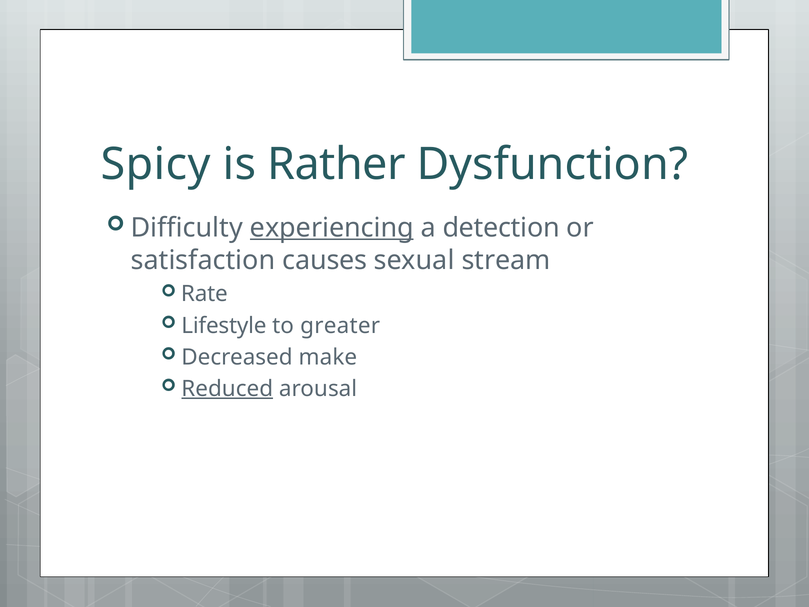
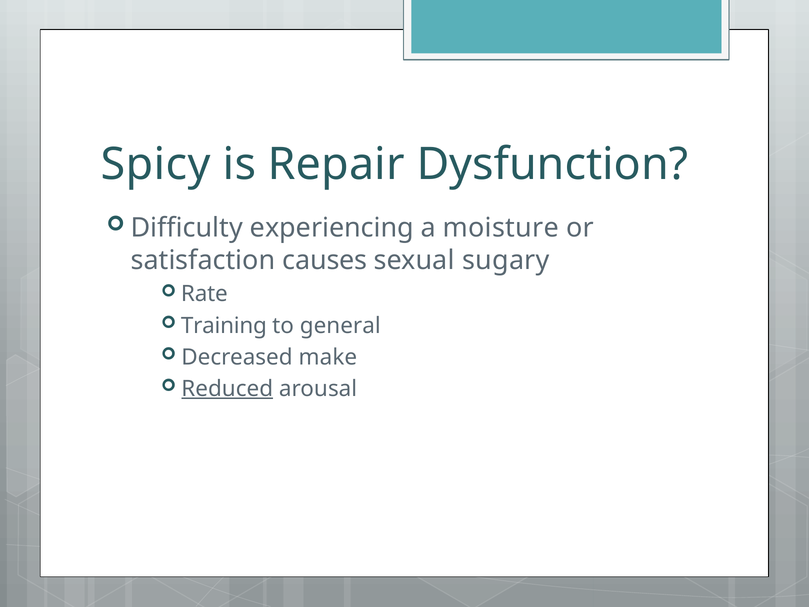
Rather: Rather -> Repair (336, 164)
experiencing underline: present -> none (332, 228)
detection: detection -> moisture (501, 228)
stream: stream -> sugary (506, 260)
Lifestyle: Lifestyle -> Training (224, 325)
greater: greater -> general (340, 325)
